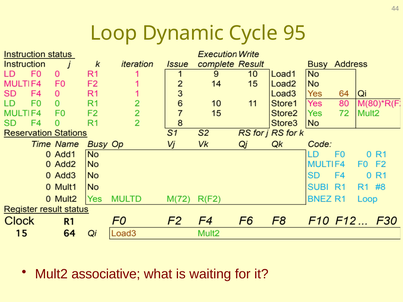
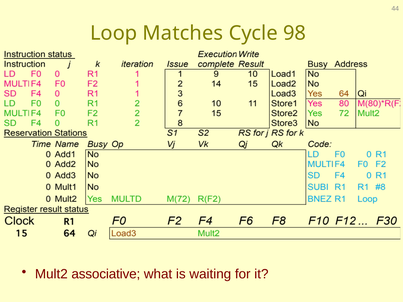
Dynamic: Dynamic -> Matches (183, 33)
95: 95 -> 98 (295, 33)
